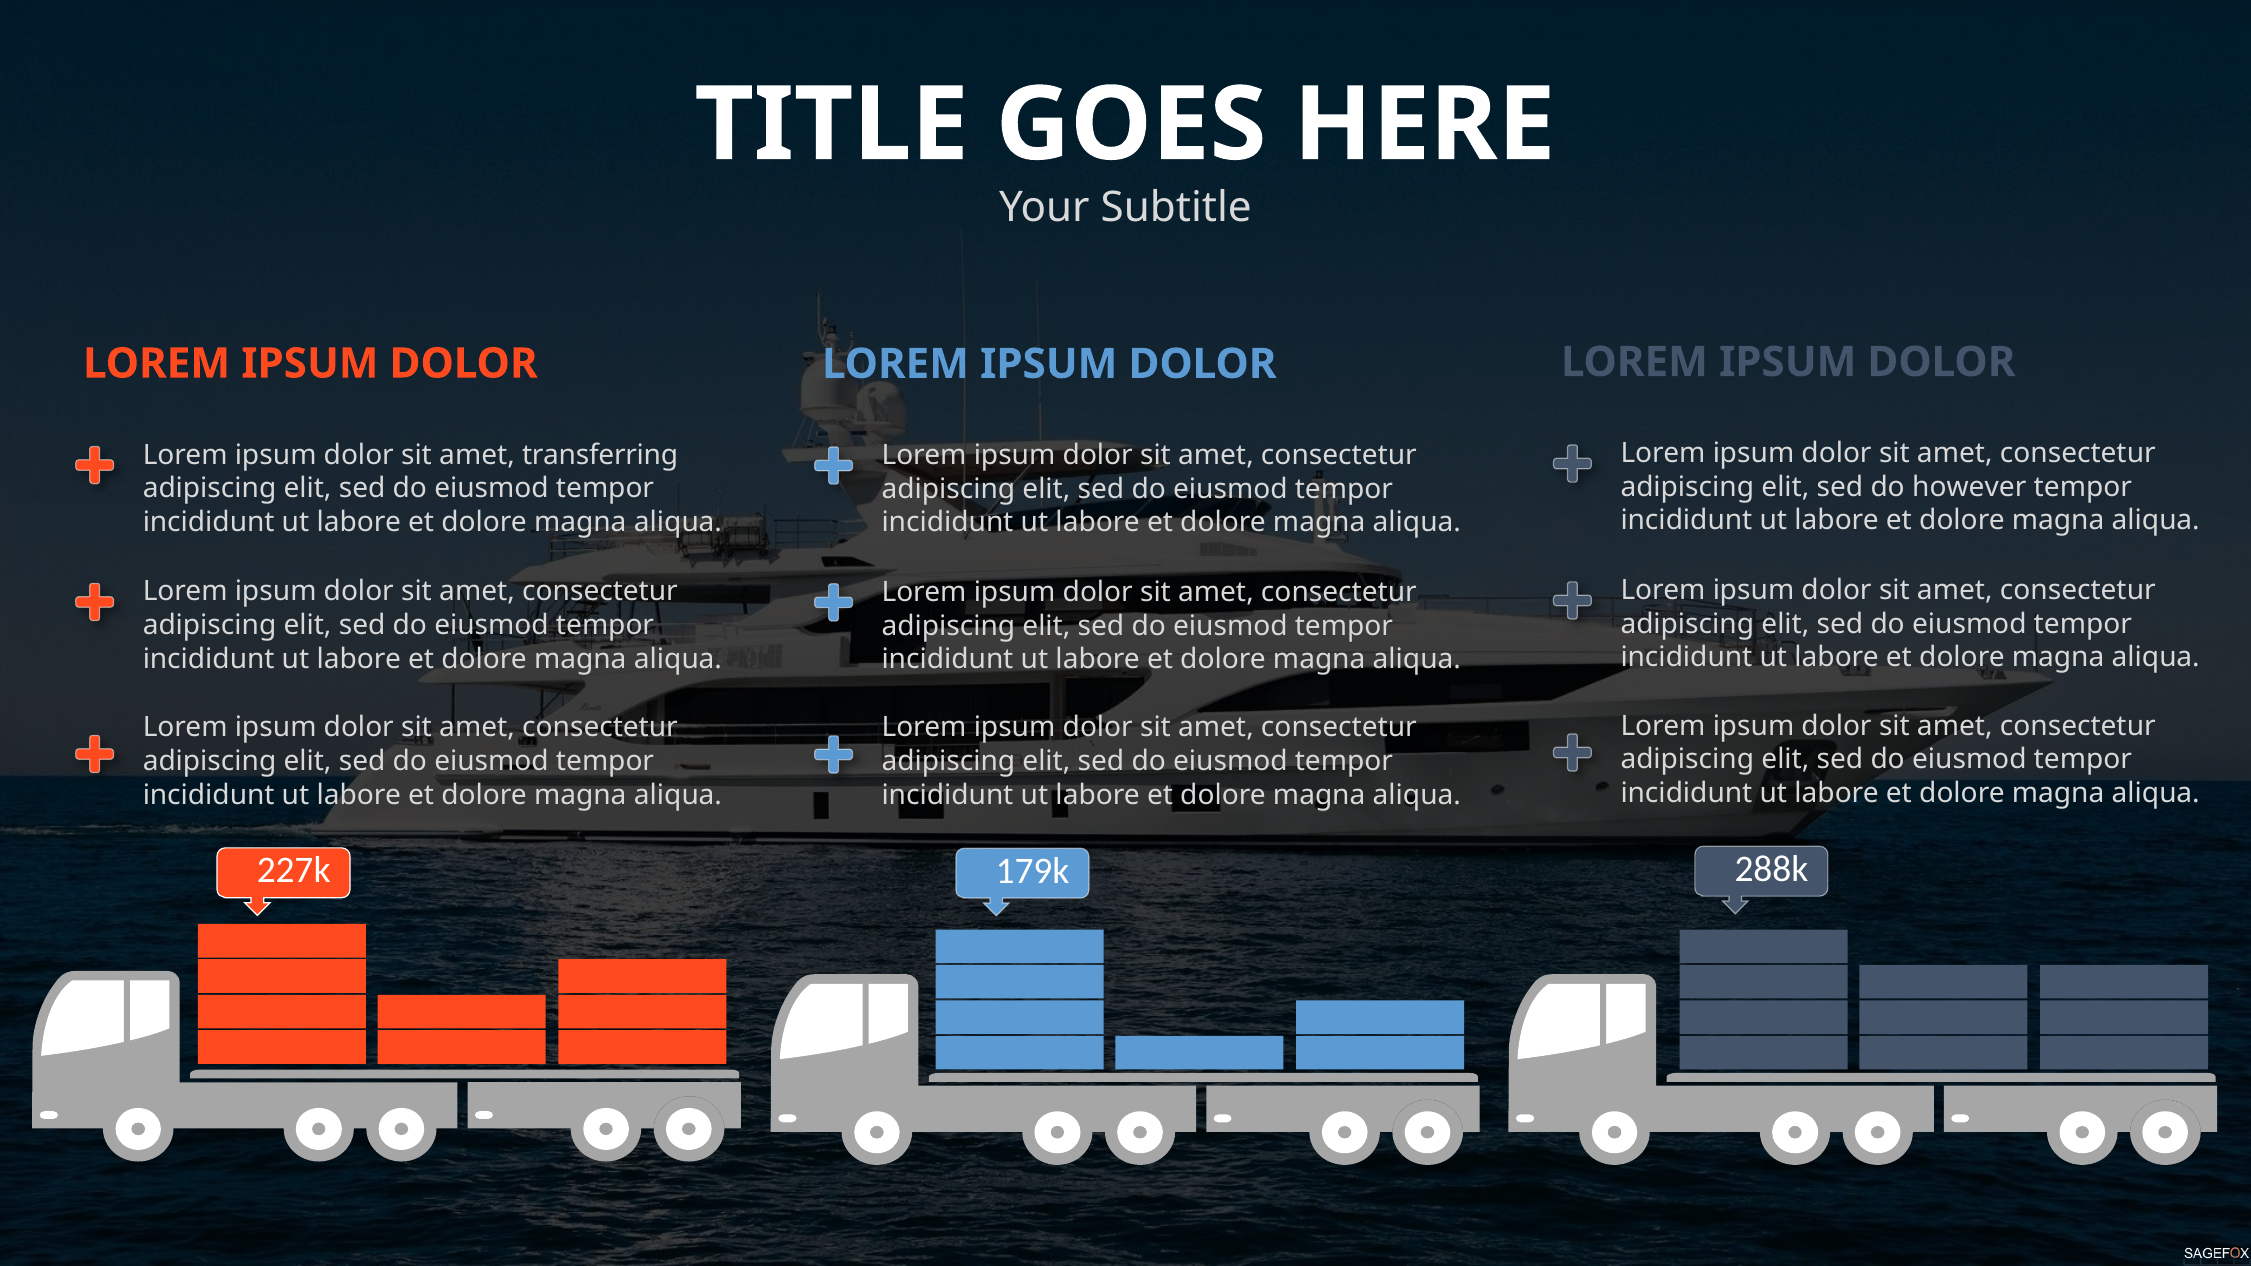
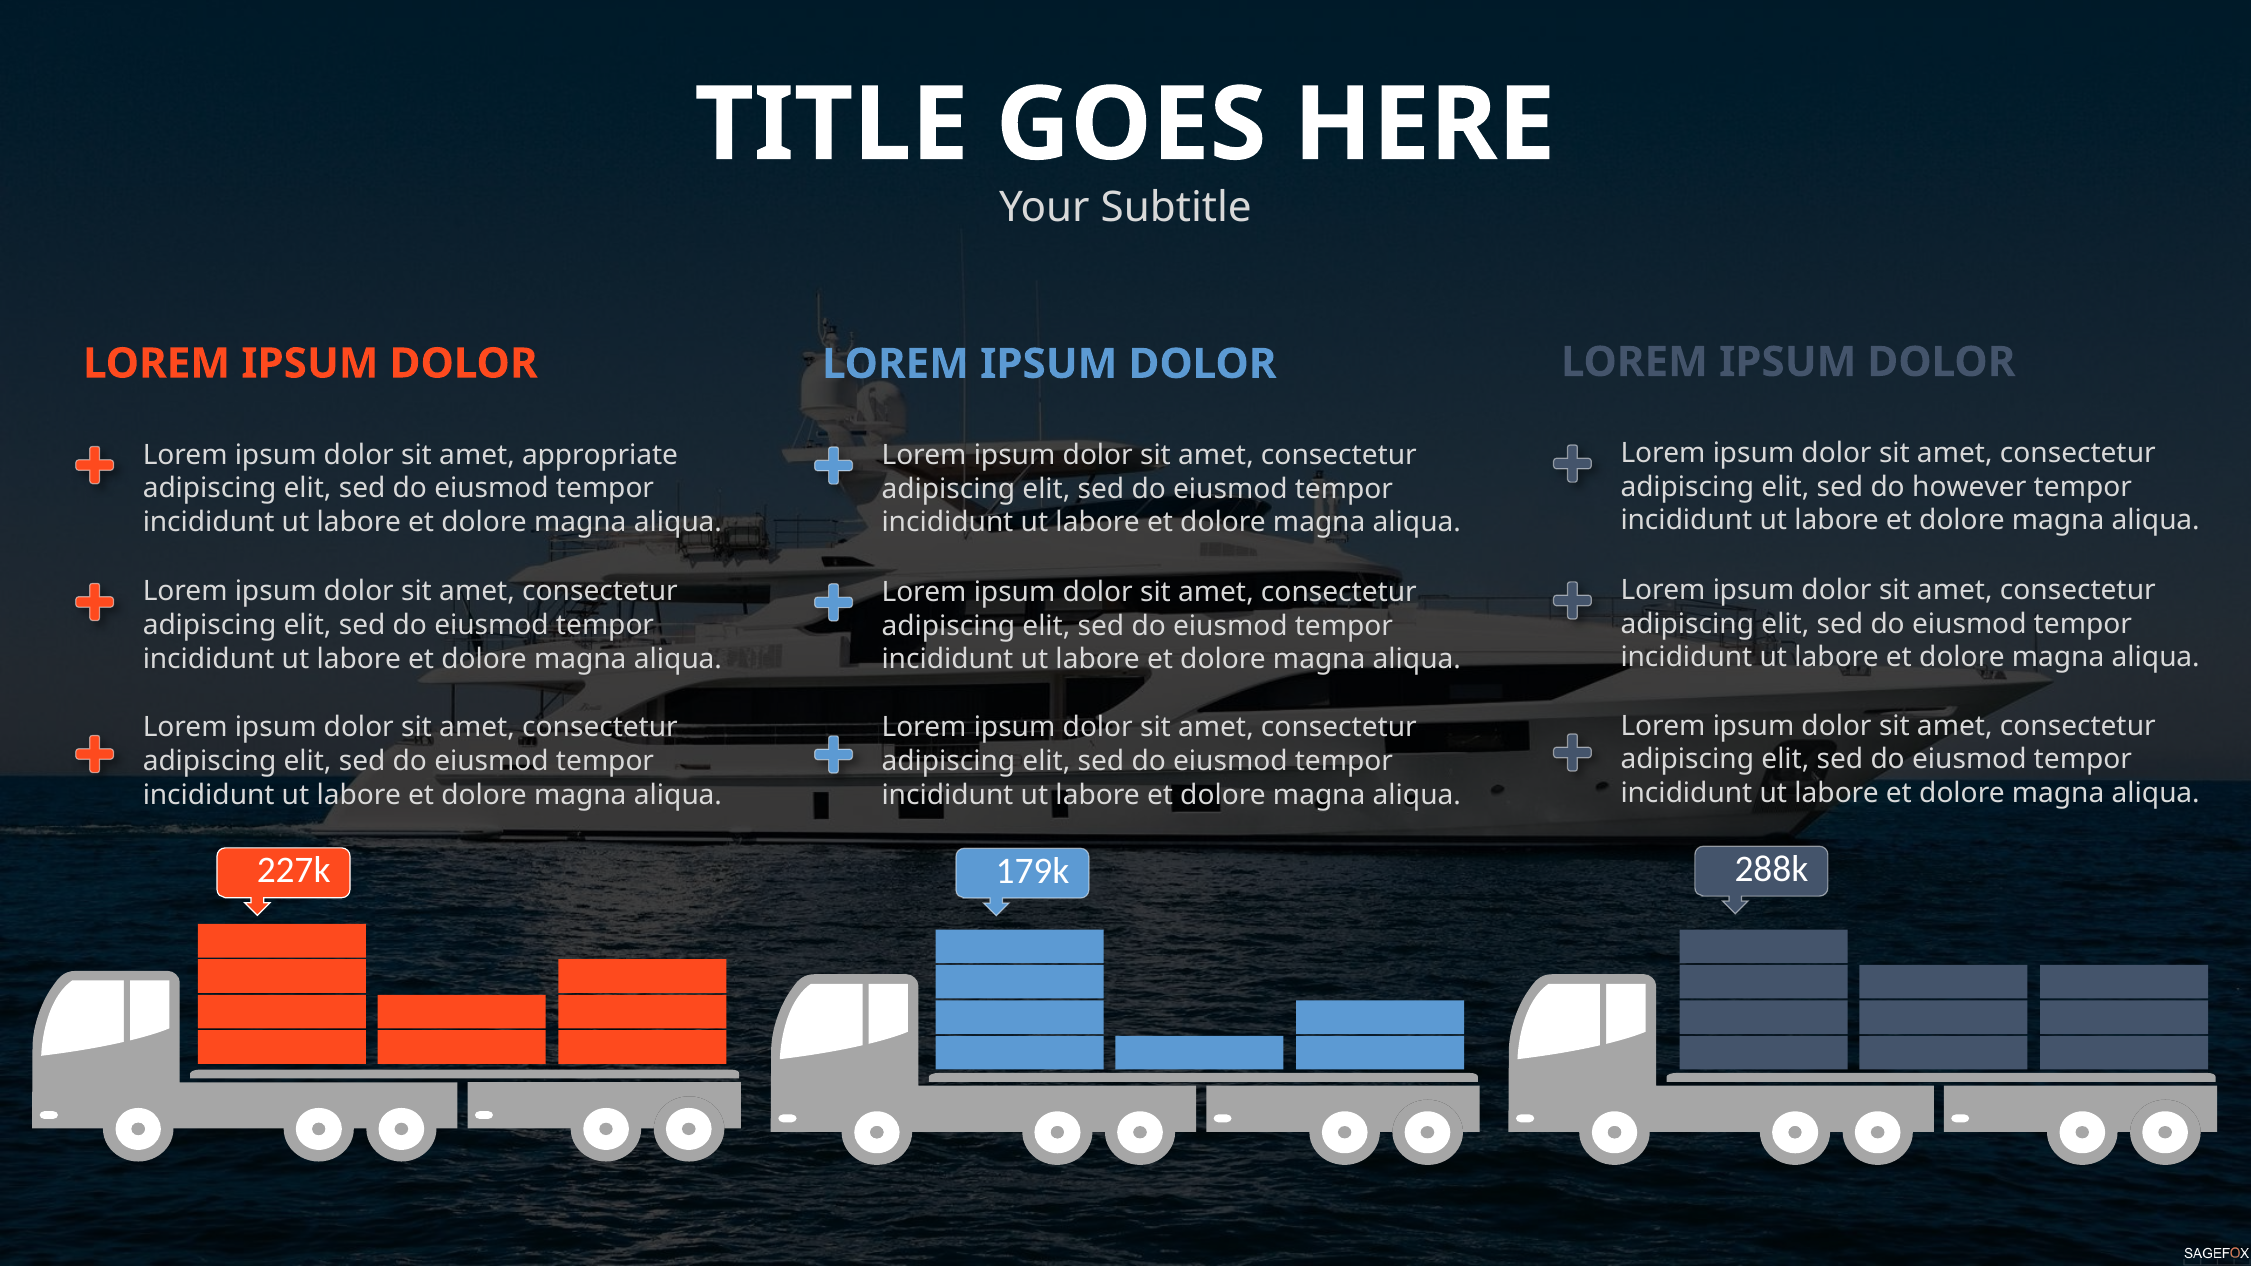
transferring: transferring -> appropriate (600, 455)
